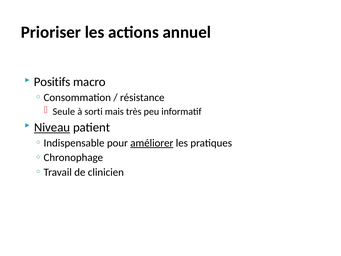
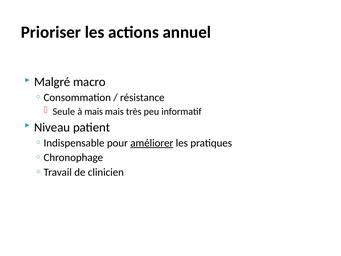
Positifs: Positifs -> Malgré (52, 82)
à sorti: sorti -> mais (94, 111)
Niveau underline: present -> none (52, 127)
